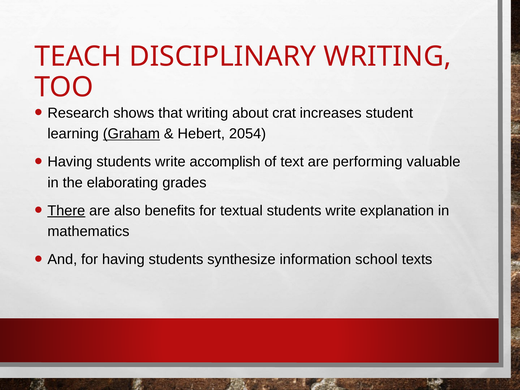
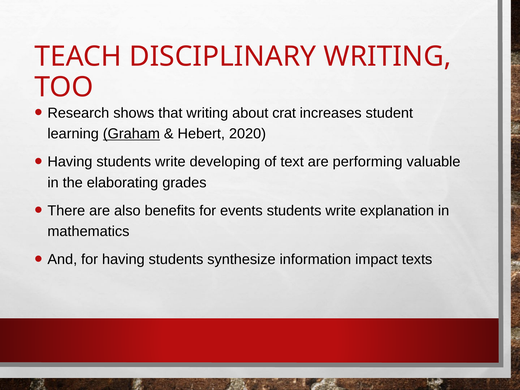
2054: 2054 -> 2020 (248, 134)
accomplish: accomplish -> developing (225, 162)
There underline: present -> none (66, 211)
textual: textual -> events (241, 211)
school: school -> impact (376, 259)
